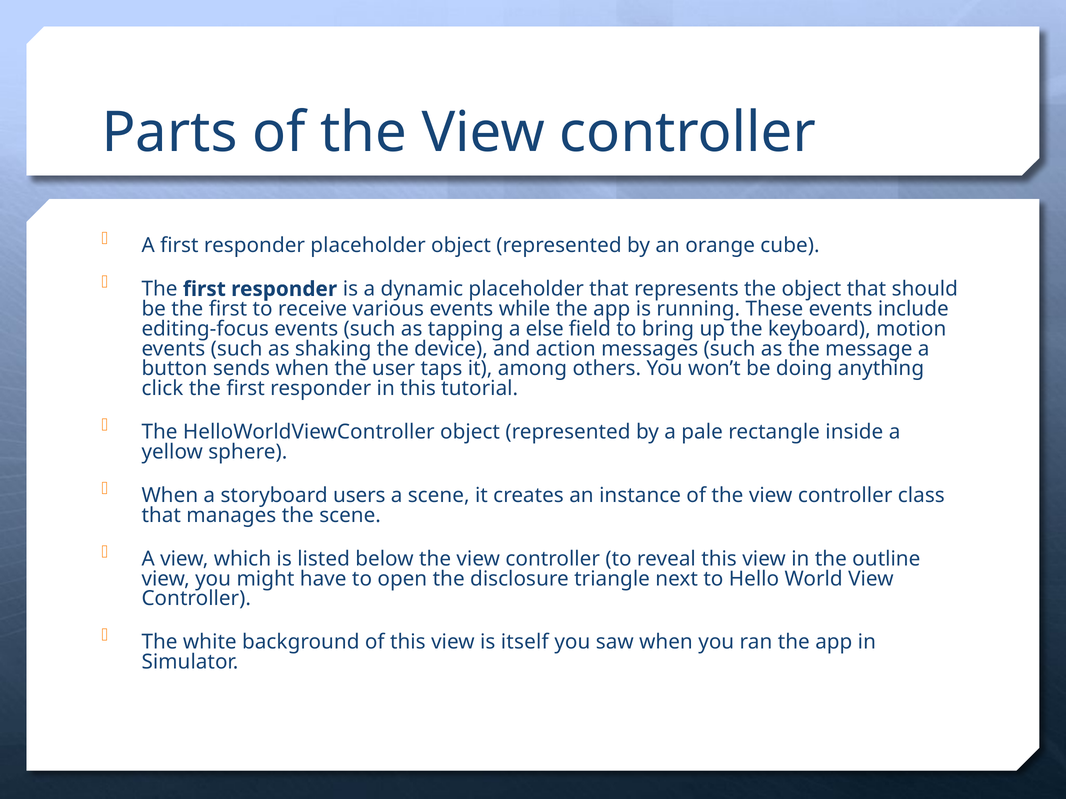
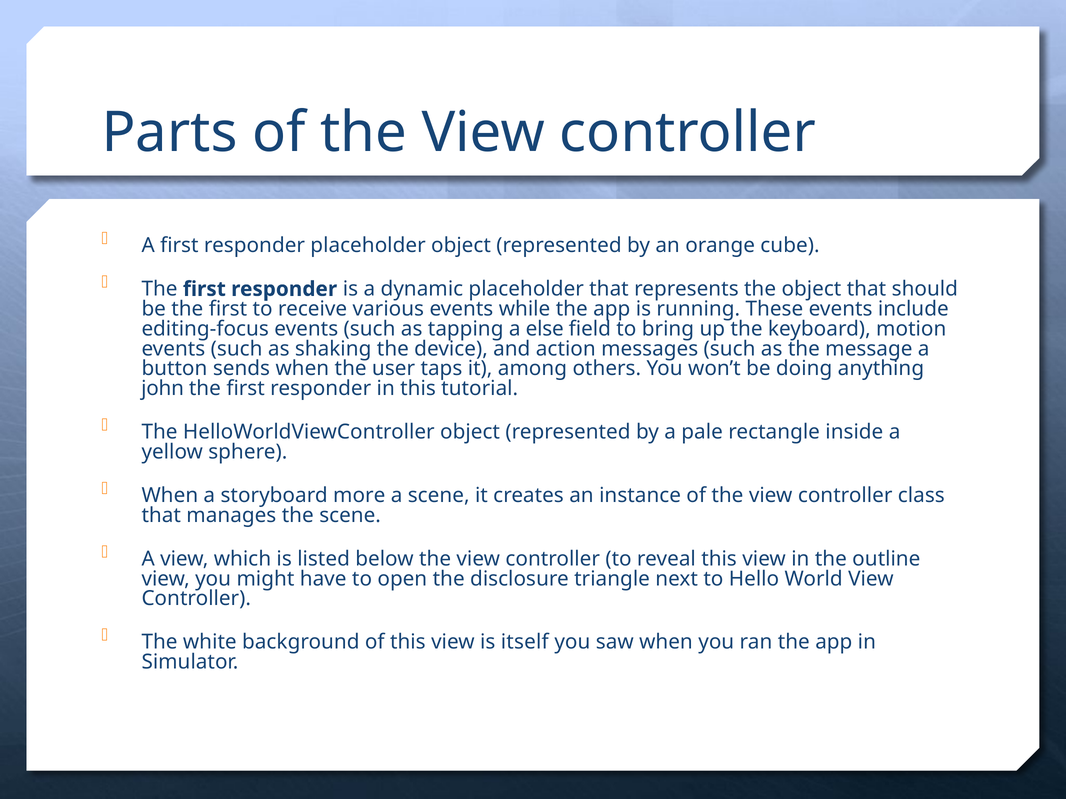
click: click -> john (163, 389)
users: users -> more (359, 496)
